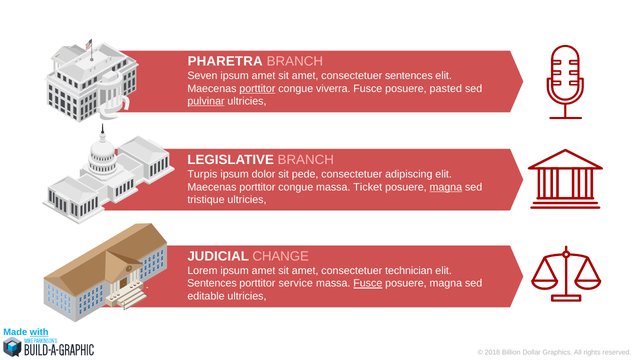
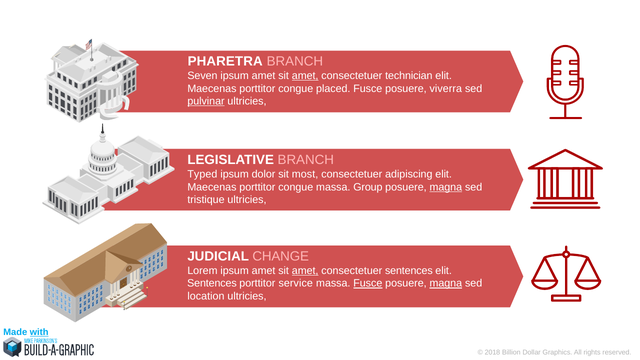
amet underline: none -> present (305, 76)
consectetuer sentences: sentences -> technician (409, 76)
porttitor underline: present -> none (257, 88)
viverra: viverra -> placed (333, 88)
pasted: pasted -> viverra (446, 88)
Turpis: Turpis -> Typed (202, 174)
pede: pede -> most (305, 174)
Ticket: Ticket -> Group (368, 187)
amet underline: none -> present (305, 271)
consectetuer technician: technician -> sentences (409, 271)
magna underline: none -> present (446, 283)
editable: editable -> location (206, 296)
